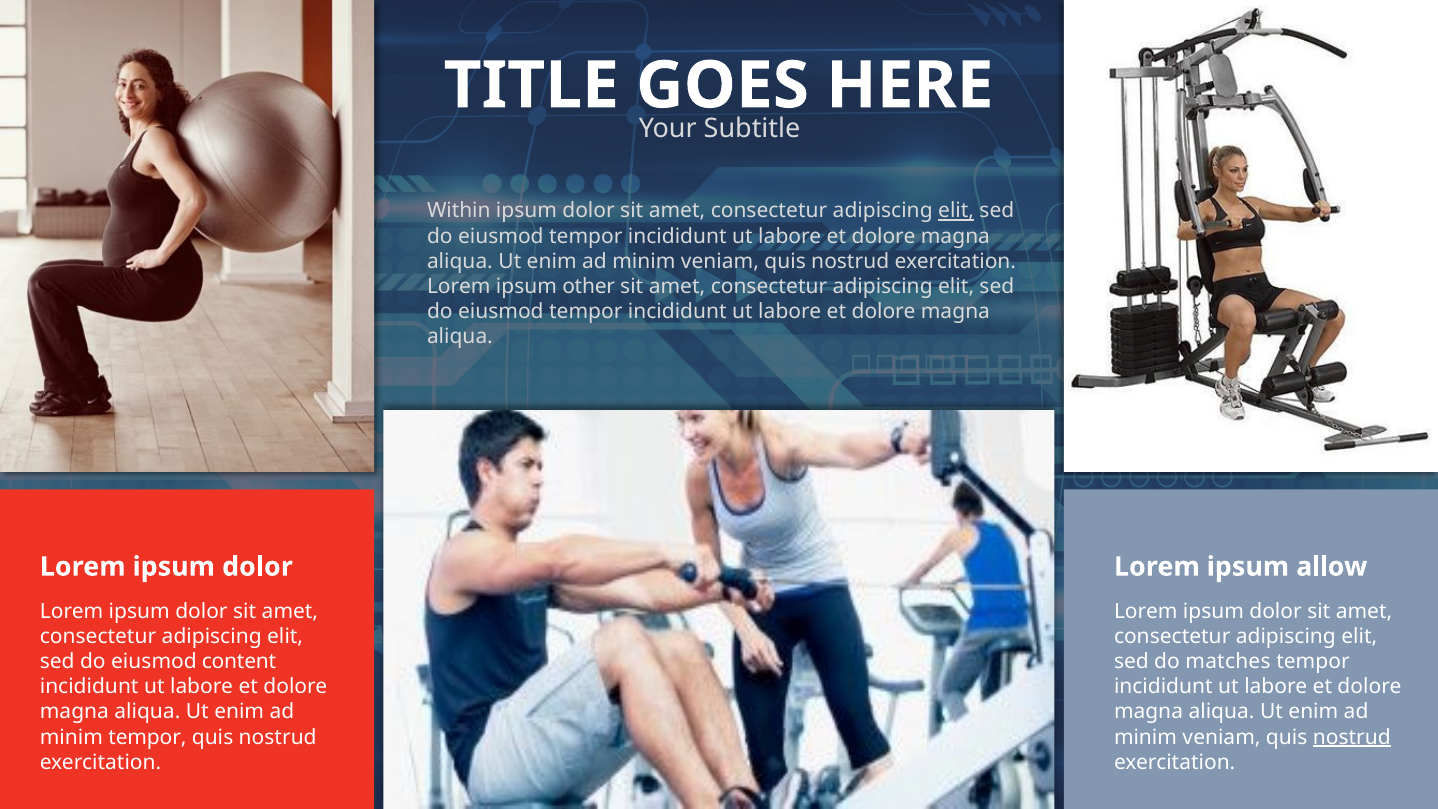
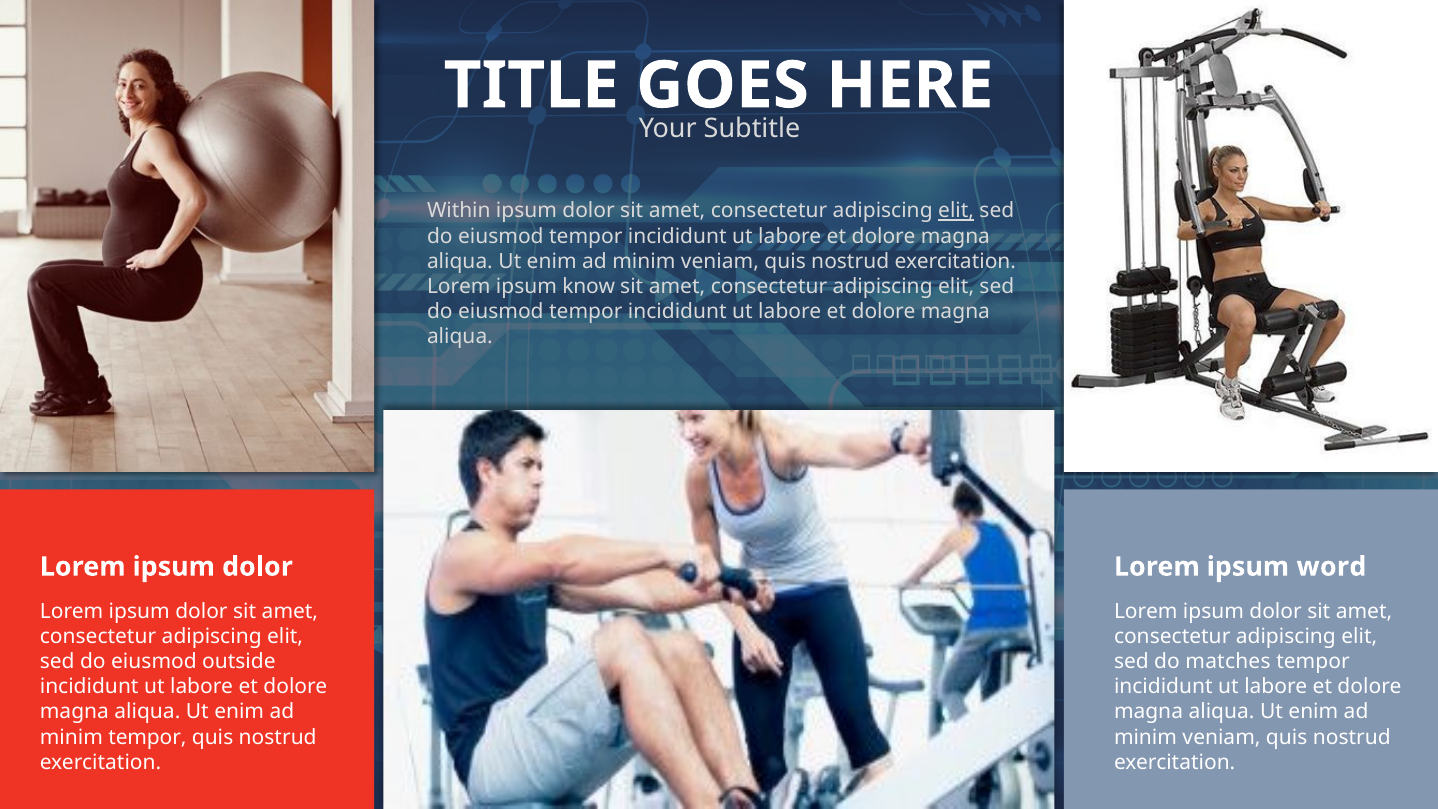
other: other -> know (589, 286)
allow: allow -> word (1331, 567)
content: content -> outside (239, 661)
nostrud underline: present -> none (1352, 737)
